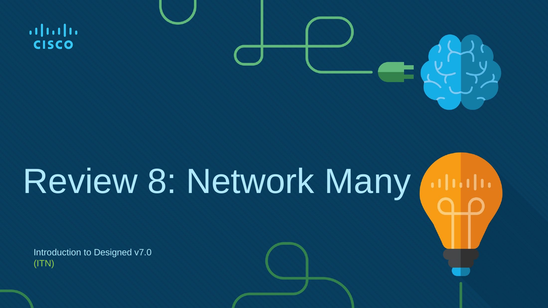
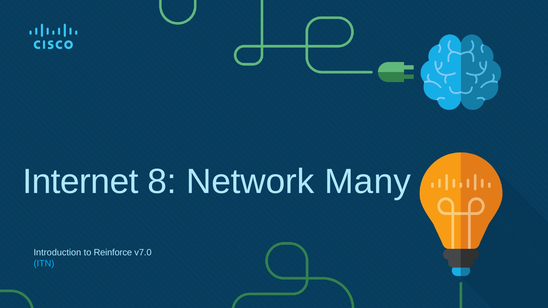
Review: Review -> Internet (80, 182)
Designed: Designed -> Reinforce (113, 253)
ITN colour: light green -> light blue (44, 264)
